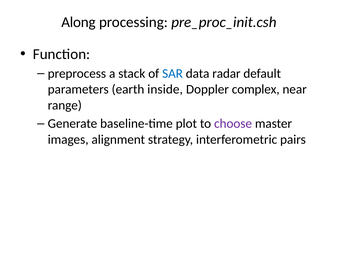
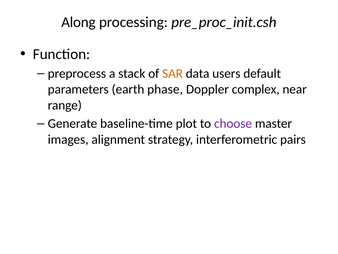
SAR colour: blue -> orange (173, 73)
radar: radar -> users (226, 73)
inside: inside -> phase (165, 89)
